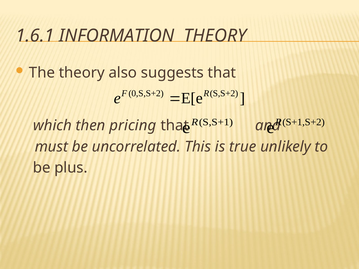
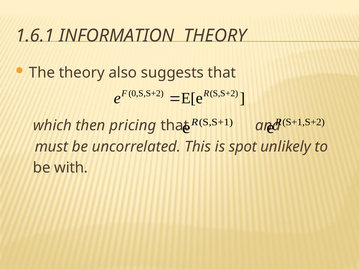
true: true -> spot (243, 147)
plus: plus -> with (71, 168)
